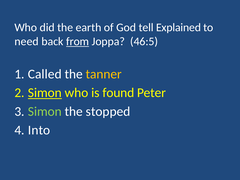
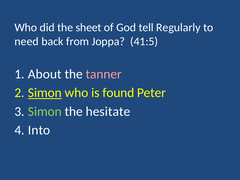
earth: earth -> sheet (89, 28)
Explained: Explained -> Regularly (178, 28)
from underline: present -> none (78, 42)
46:5: 46:5 -> 41:5 (144, 42)
Called: Called -> About (45, 74)
tanner colour: yellow -> pink (104, 74)
stopped: stopped -> hesitate (108, 111)
